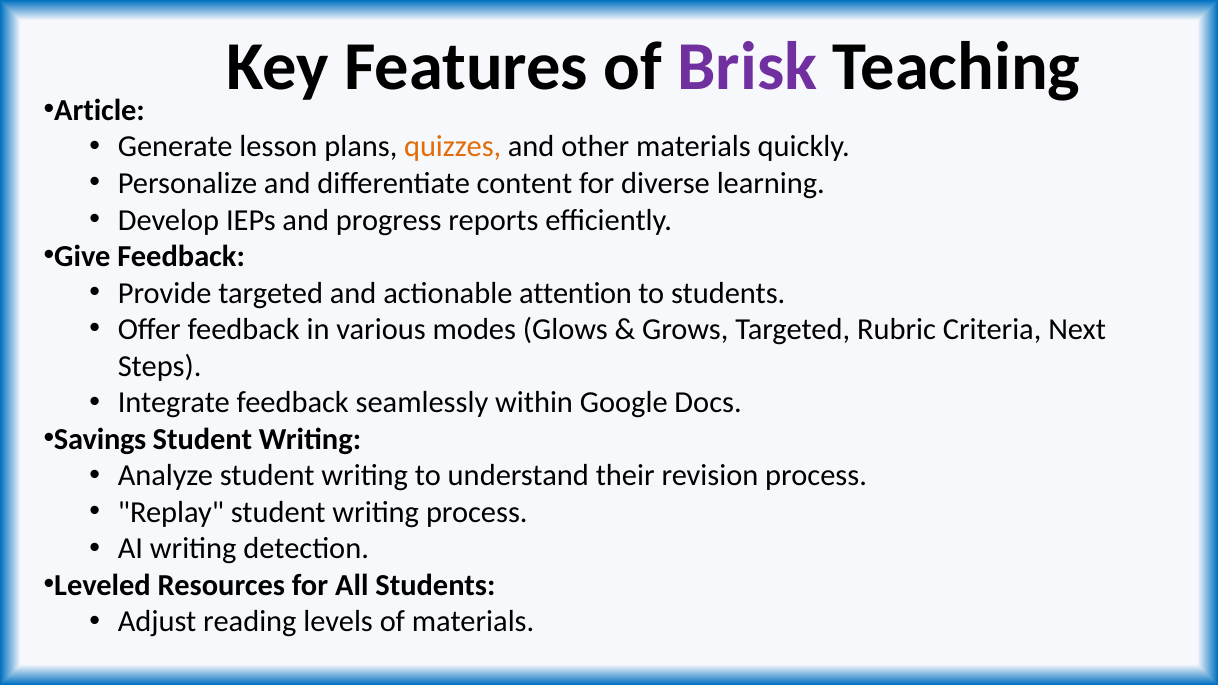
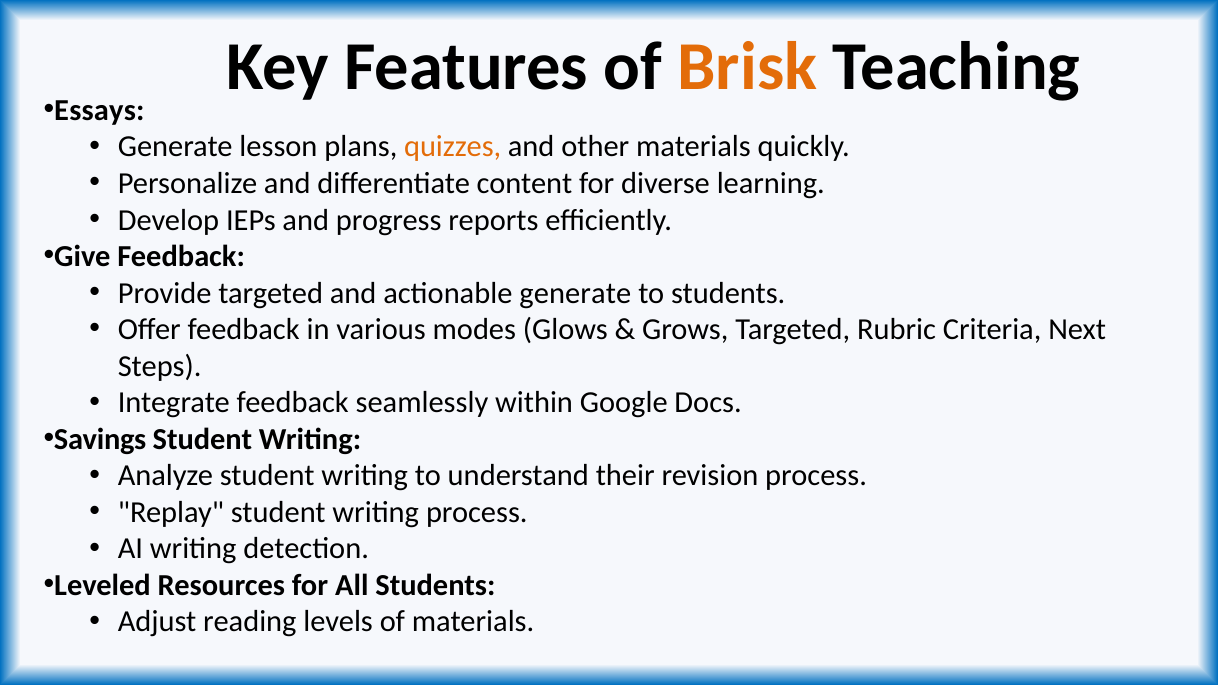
Brisk colour: purple -> orange (747, 67)
Article: Article -> Essays (99, 110)
actionable attention: attention -> generate (575, 293)
